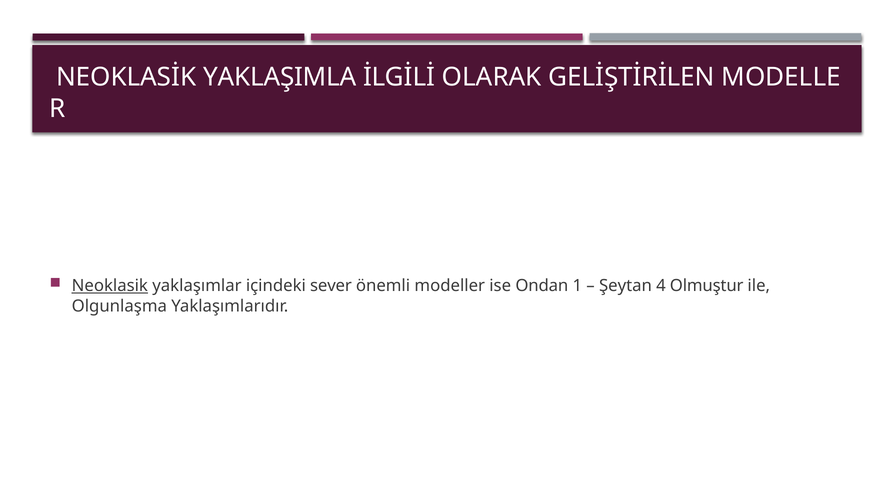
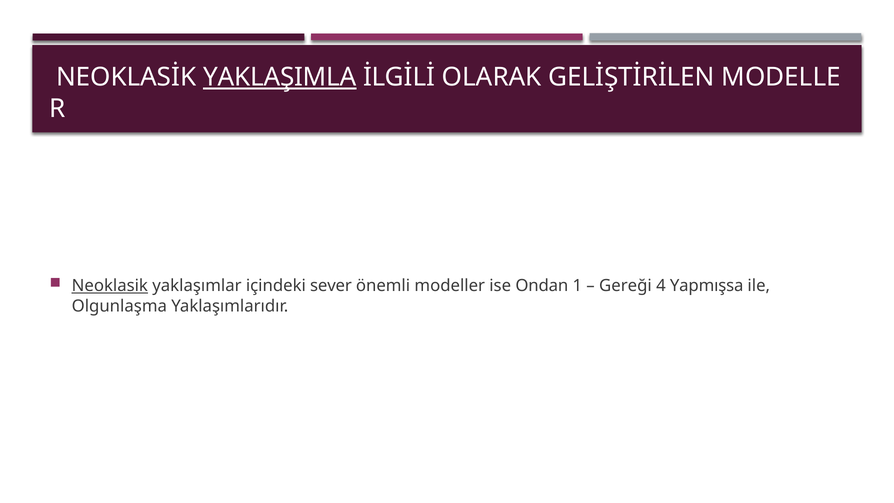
YAKLAŞIMLA underline: none -> present (280, 77)
Şeytan: Şeytan -> Gereği (625, 286)
Olmuştur: Olmuştur -> Yapmışsa (707, 286)
